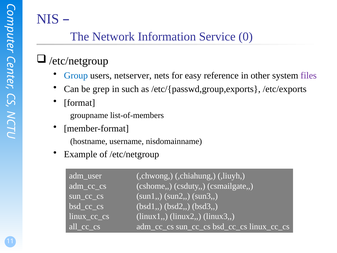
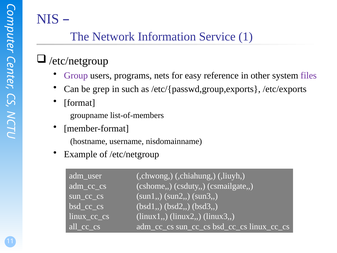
0: 0 -> 1 (246, 36)
Group colour: blue -> purple (76, 75)
netserver: netserver -> programs (133, 75)
